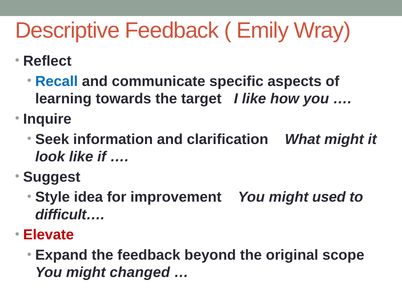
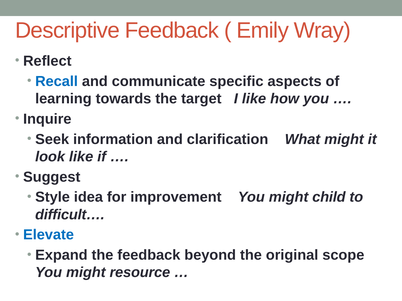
used: used -> child (329, 198)
Elevate colour: red -> blue (49, 235)
changed: changed -> resource (140, 273)
